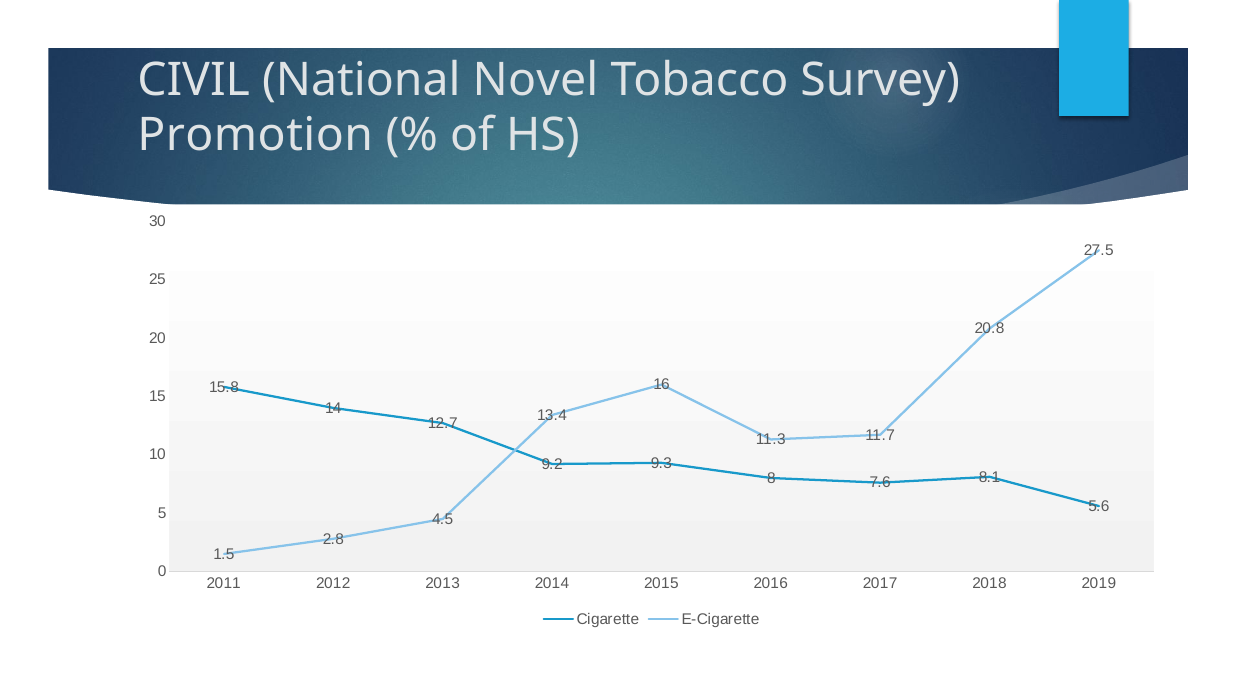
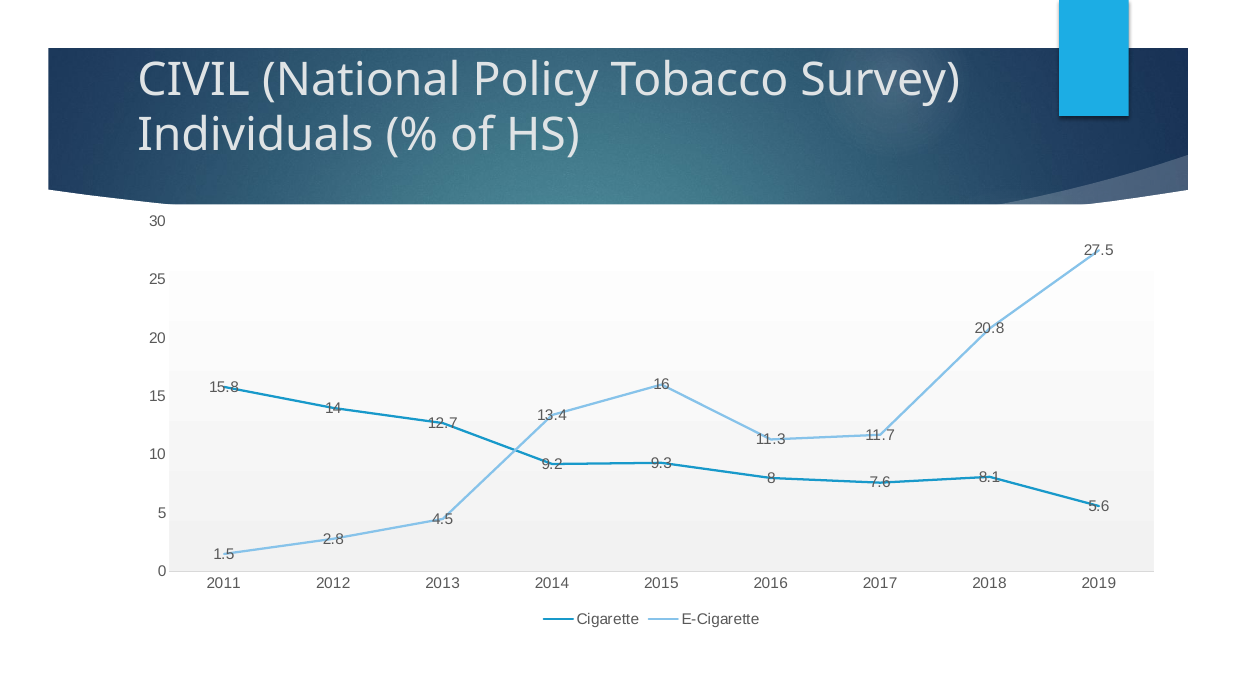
Novel: Novel -> Policy (536, 80)
Promotion: Promotion -> Individuals (255, 135)
